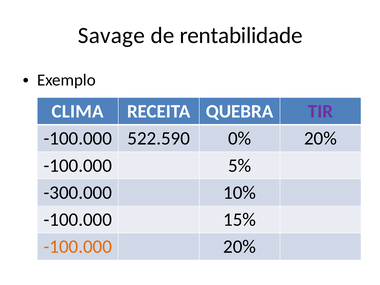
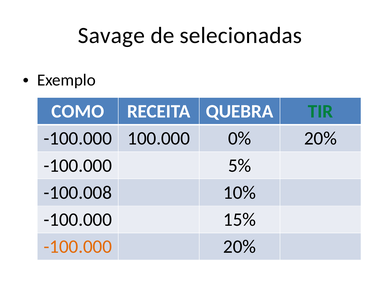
rentabilidade: rentabilidade -> selecionadas (241, 35)
CLIMA: CLIMA -> COMO (78, 111)
TIR colour: purple -> green (320, 111)
522.590: 522.590 -> 100.000 (159, 138)
-300.000: -300.000 -> -100.008 (78, 193)
